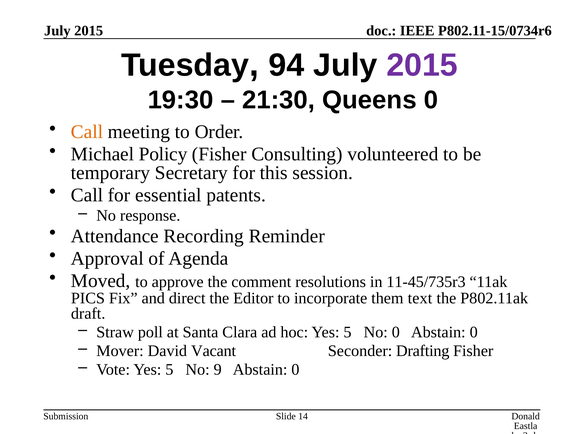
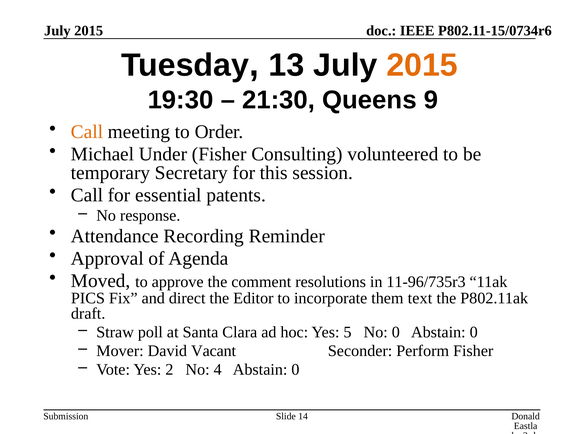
94: 94 -> 13 (286, 65)
2015 colour: purple -> orange (422, 65)
Queens 0: 0 -> 9 (431, 100)
Policy: Policy -> Under (163, 154)
11-45/735r3: 11-45/735r3 -> 11-96/735r3 (426, 282)
Drafting: Drafting -> Perform (423, 351)
Vote Yes 5: 5 -> 2 (169, 370)
9: 9 -> 4 (218, 370)
